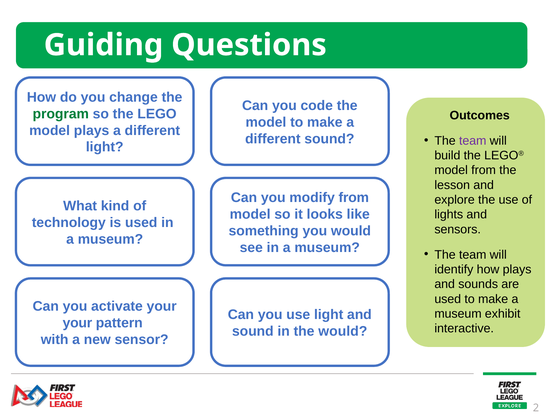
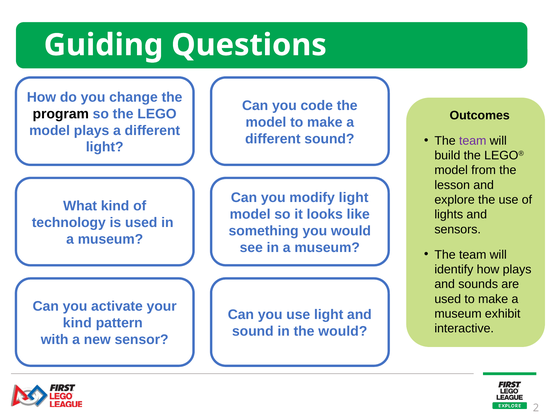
program colour: green -> black (61, 114)
modify from: from -> light (354, 198)
your: your -> kind (77, 323)
